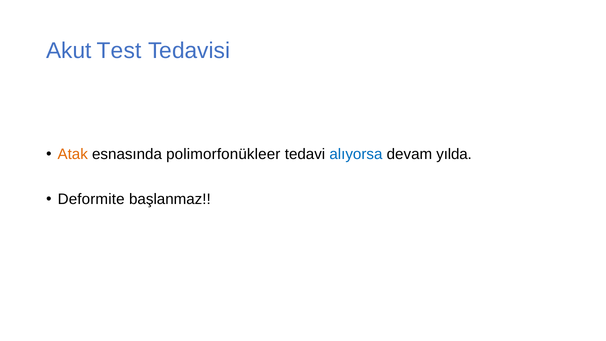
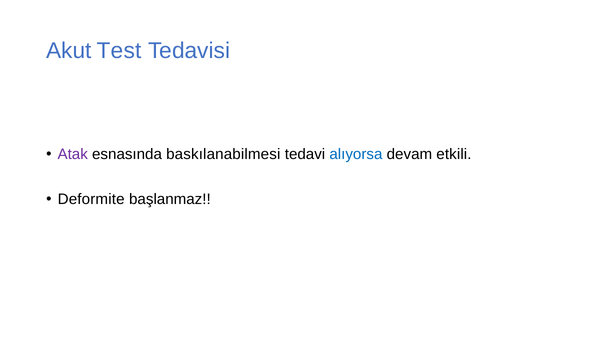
Atak colour: orange -> purple (73, 154)
polimorfonükleer: polimorfonükleer -> baskılanabilmesi (223, 154)
yılda: yılda -> etkili (454, 154)
